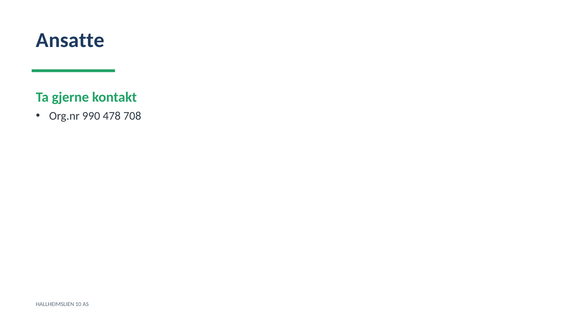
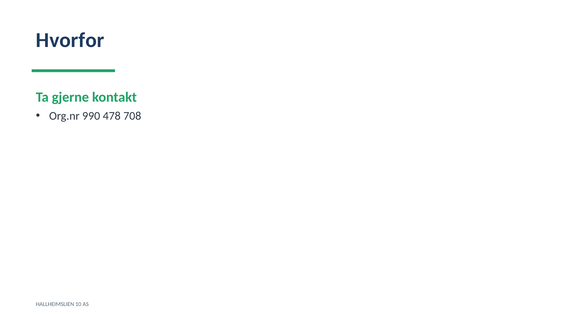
Ansatte: Ansatte -> Hvorfor (70, 40)
